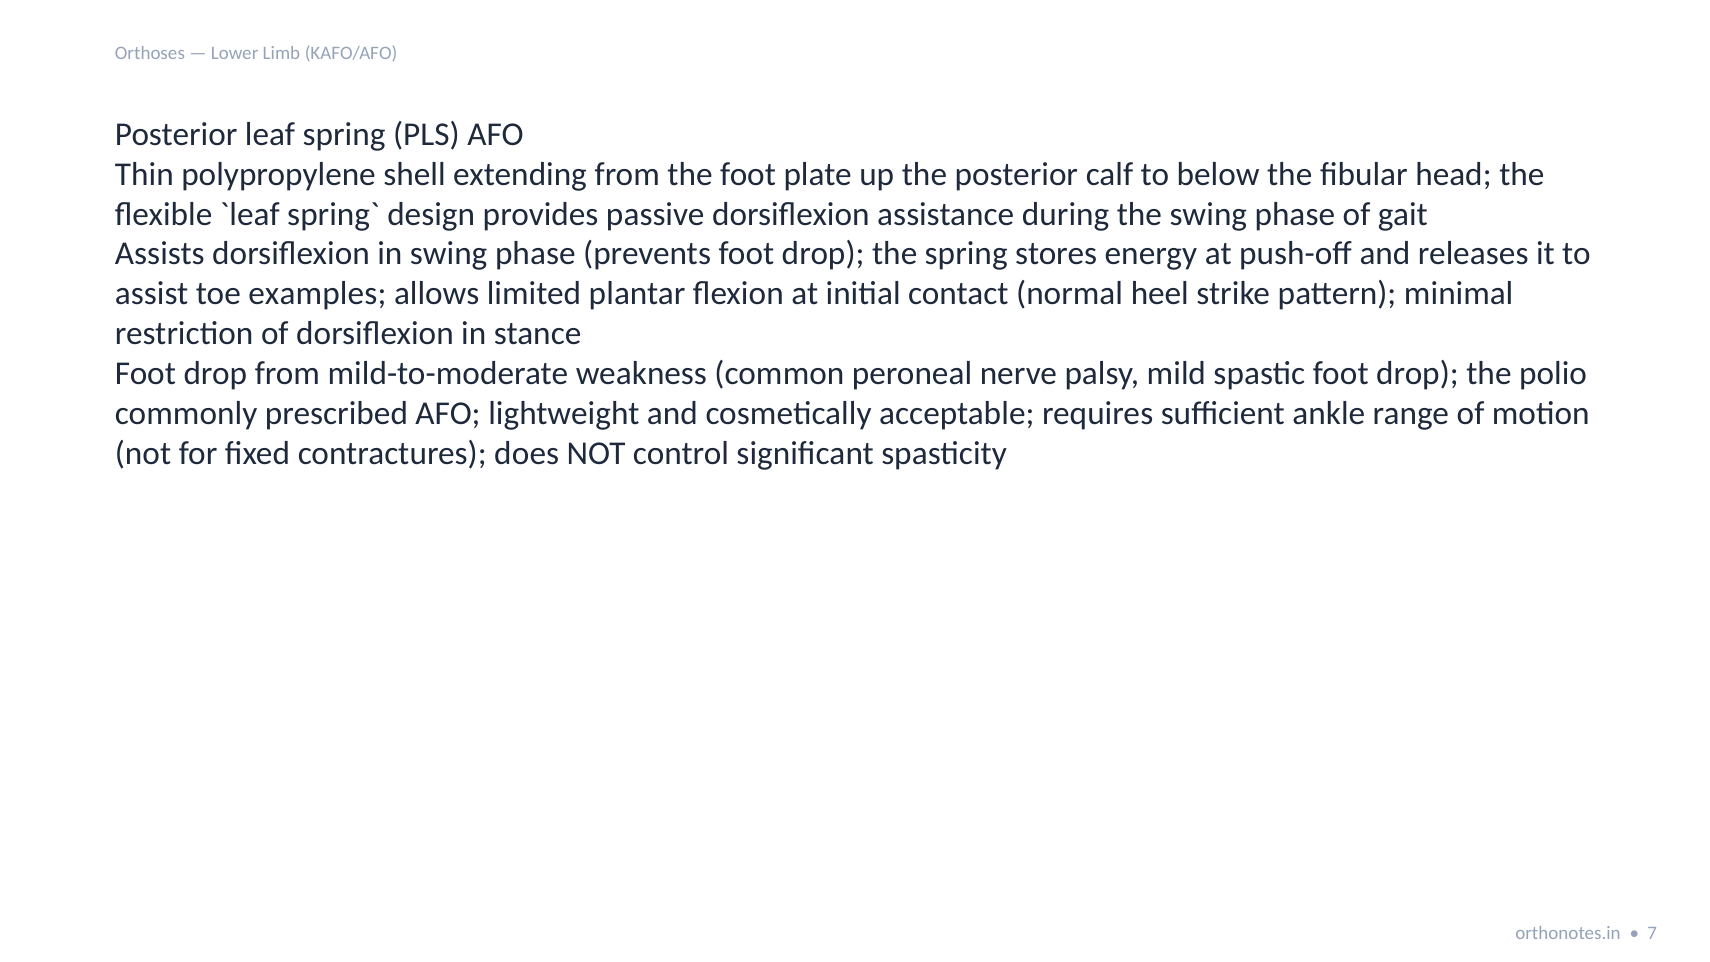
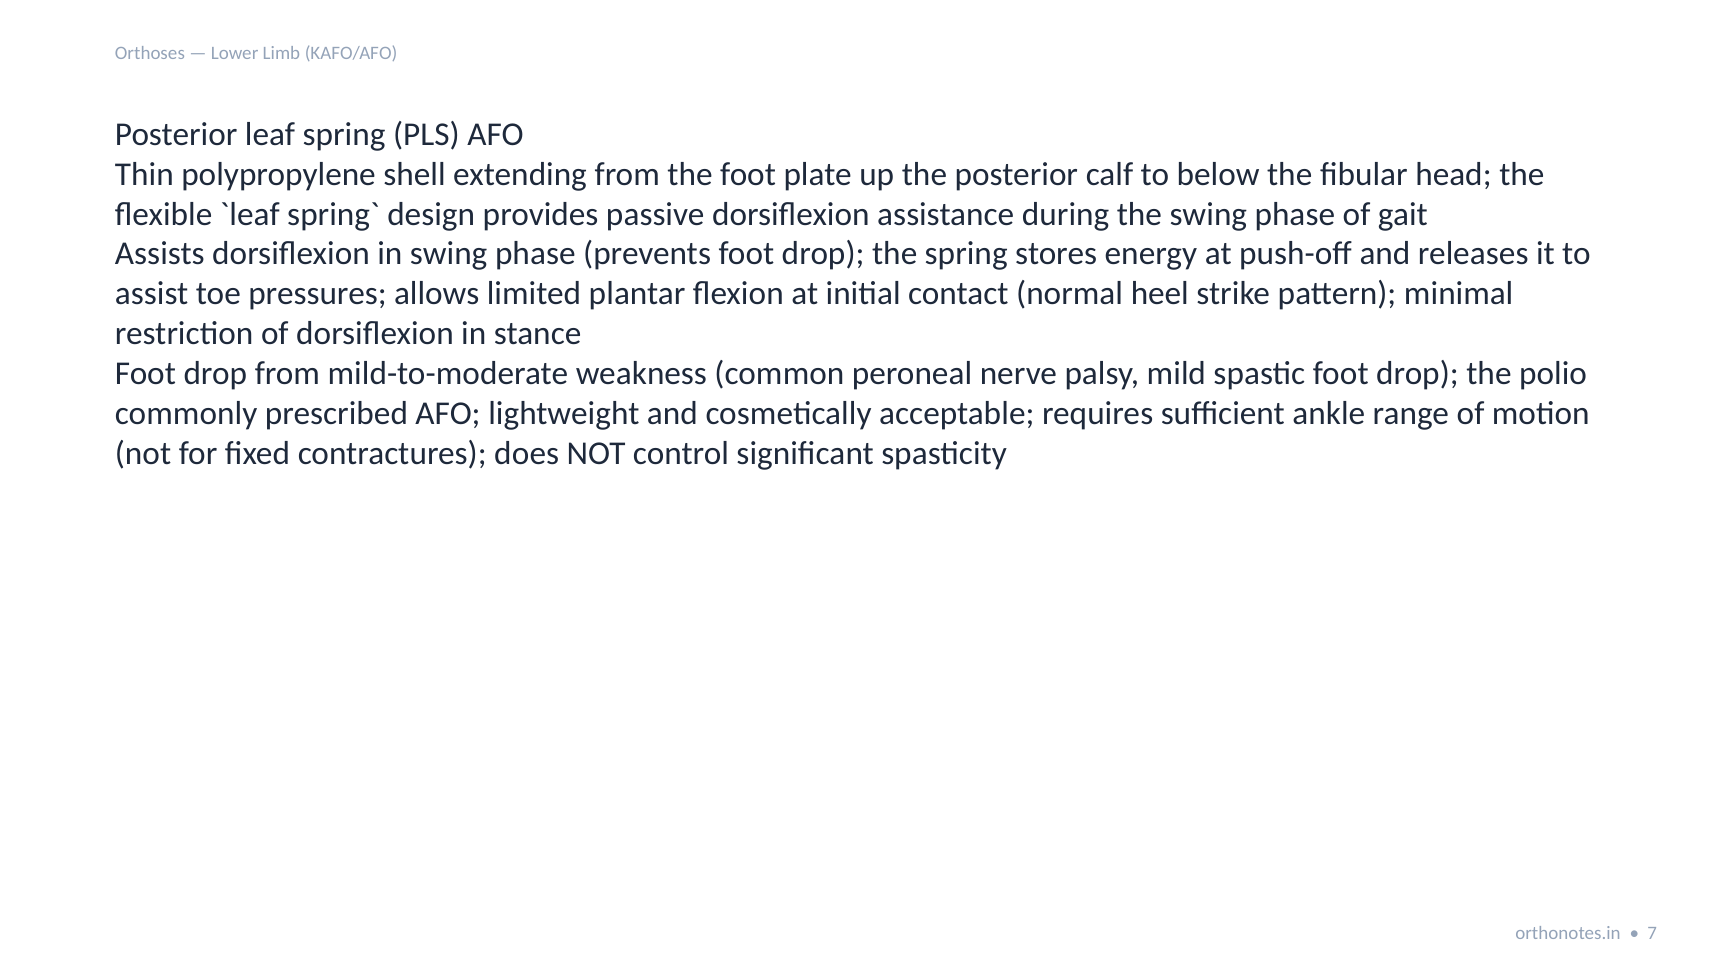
examples: examples -> pressures (317, 294)
